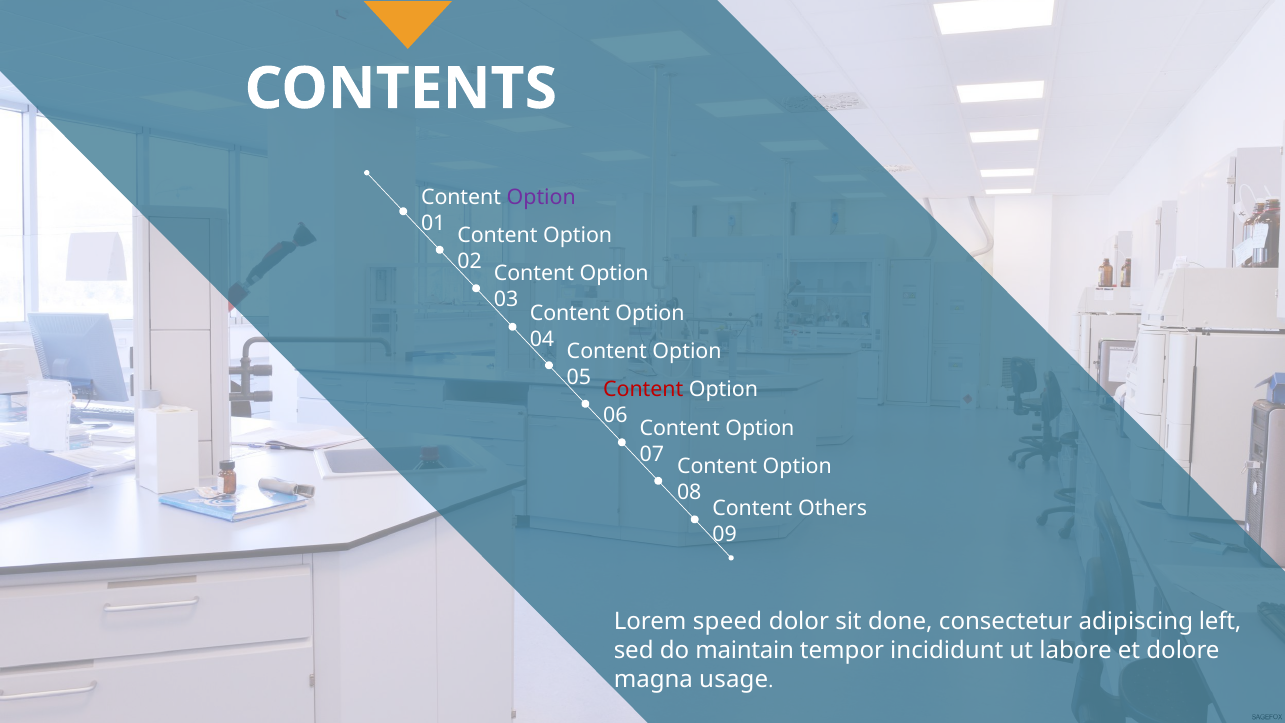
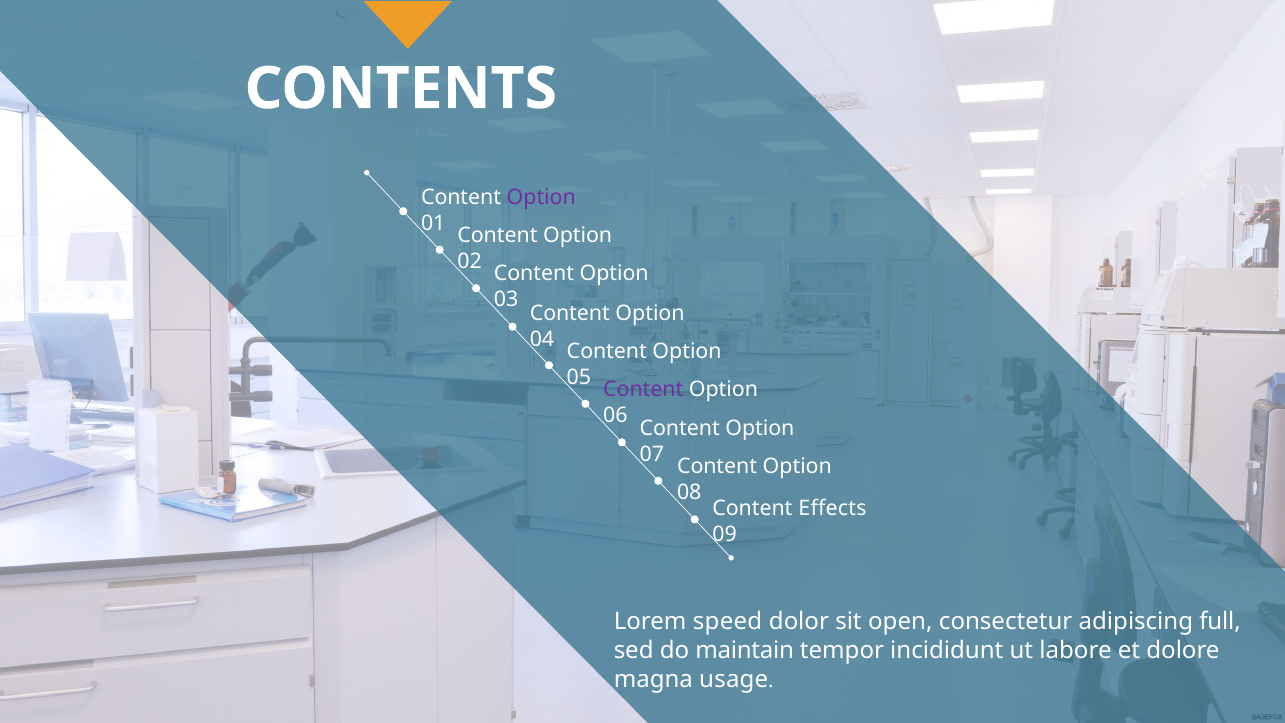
Content colour: red -> purple (643, 389)
Others: Others -> Effects (832, 508)
done: done -> open (900, 622)
left: left -> full (1220, 622)
